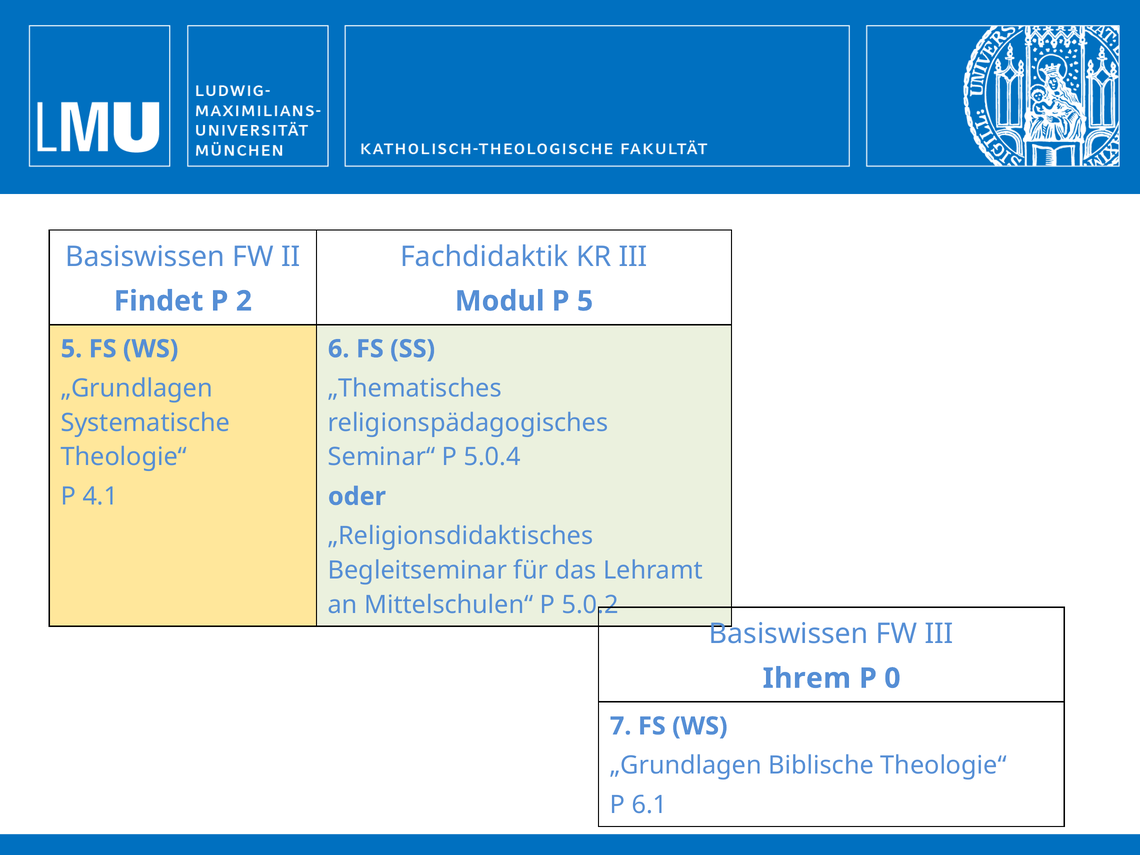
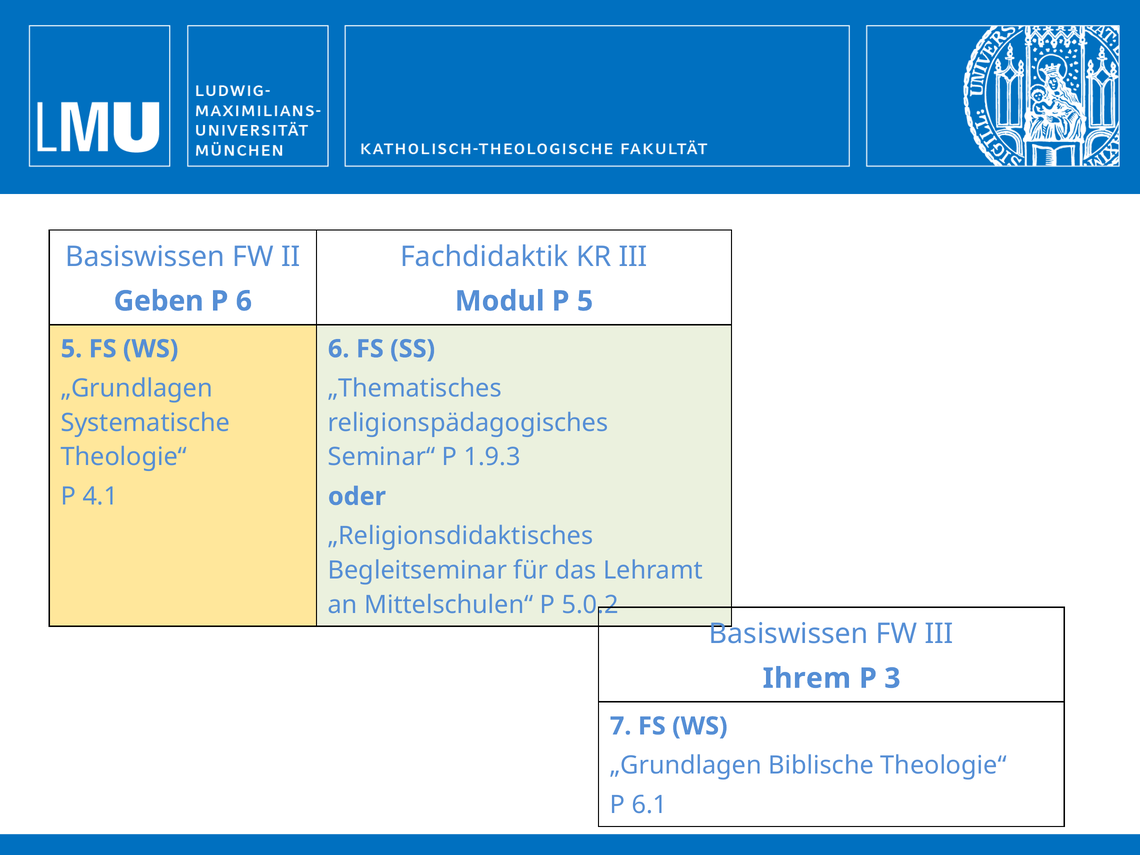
Findet: Findet -> Geben (159, 301)
P 2: 2 -> 6 (244, 301)
5.0.4: 5.0.4 -> 1.9.3 (492, 457)
0: 0 -> 3 (892, 678)
